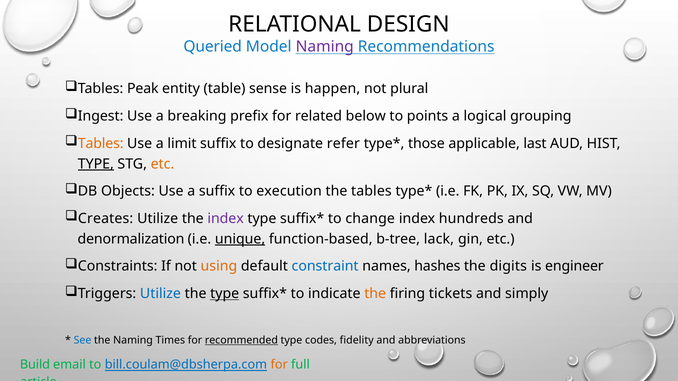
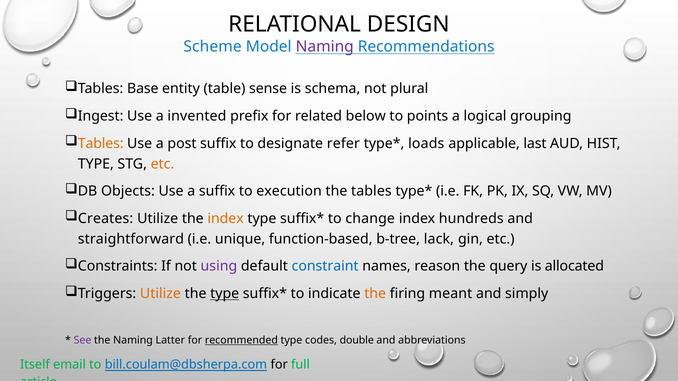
Queried: Queried -> Scheme (213, 47)
Peak: Peak -> Base (143, 89)
happen: happen -> schema (333, 89)
breaking: breaking -> invented (197, 116)
limit: limit -> post (182, 144)
those: those -> loads (426, 144)
TYPE underline: present -> none (96, 164)
index colour: purple -> orange (226, 219)
denormalization: denormalization -> straightforward (131, 239)
unique underline: present -> none (240, 239)
using colour: orange -> purple (219, 267)
hashes: hashes -> reason (437, 267)
digits: digits -> query (508, 267)
engineer: engineer -> allocated (574, 267)
Utilize colour: blue -> orange (160, 294)
tickets: tickets -> meant (451, 294)
See colour: blue -> purple (83, 341)
Times: Times -> Latter (170, 341)
fidelity: fidelity -> double (357, 341)
Build: Build -> Itself (35, 365)
for colour: orange -> black (279, 365)
